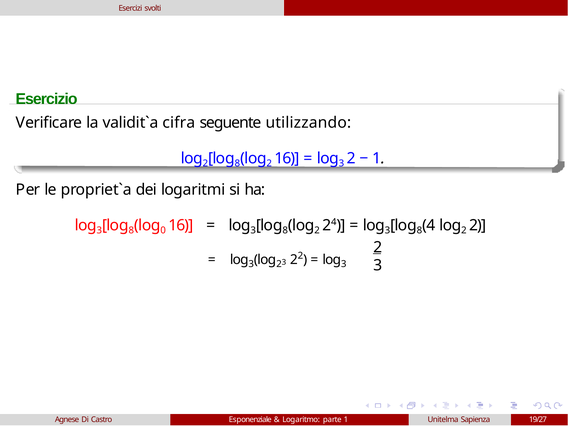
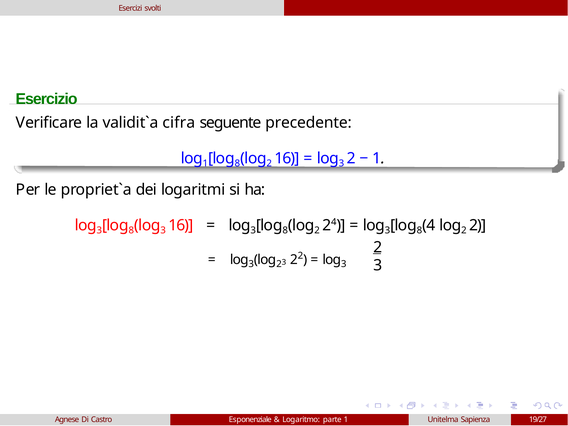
utilizzando: utilizzando -> precedente (308, 123)
2: 2 -> 1 (205, 164)
0: 0 -> 3 (163, 231)
